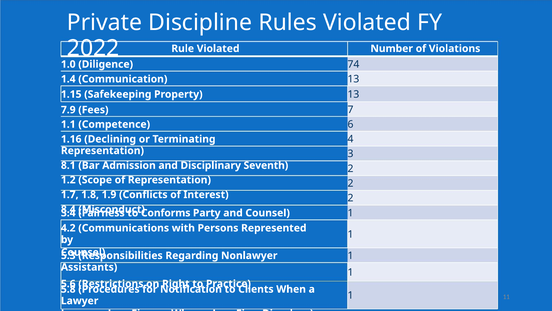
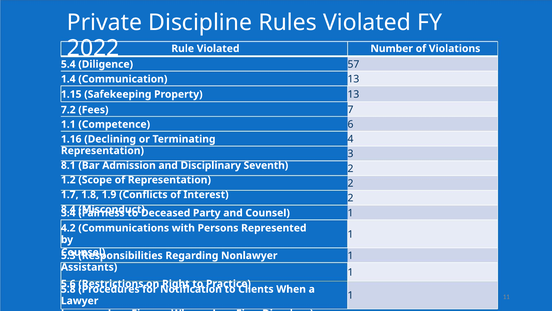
1.0: 1.0 -> 5.4 (68, 64)
74: 74 -> 57 (353, 64)
7.9: 7.9 -> 7.2 (68, 110)
Conforms: Conforms -> Deceased (166, 213)
